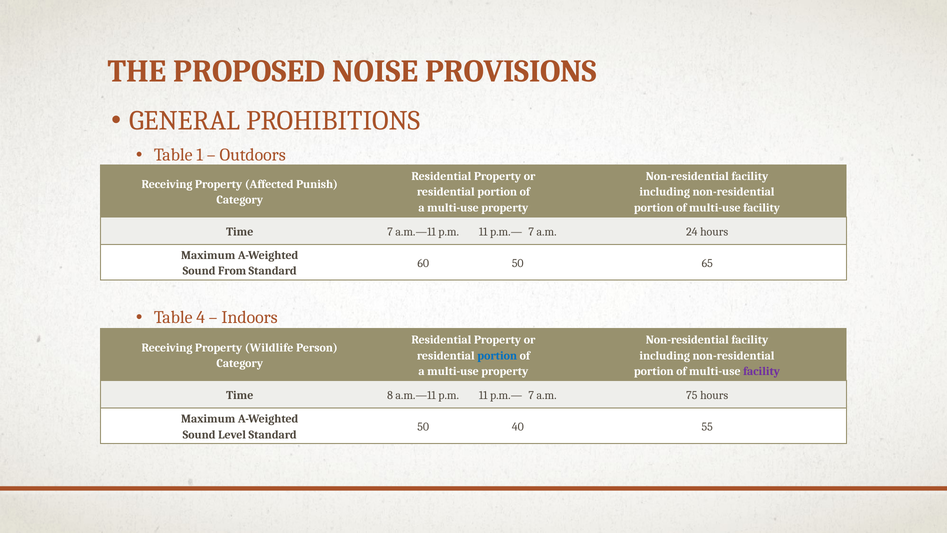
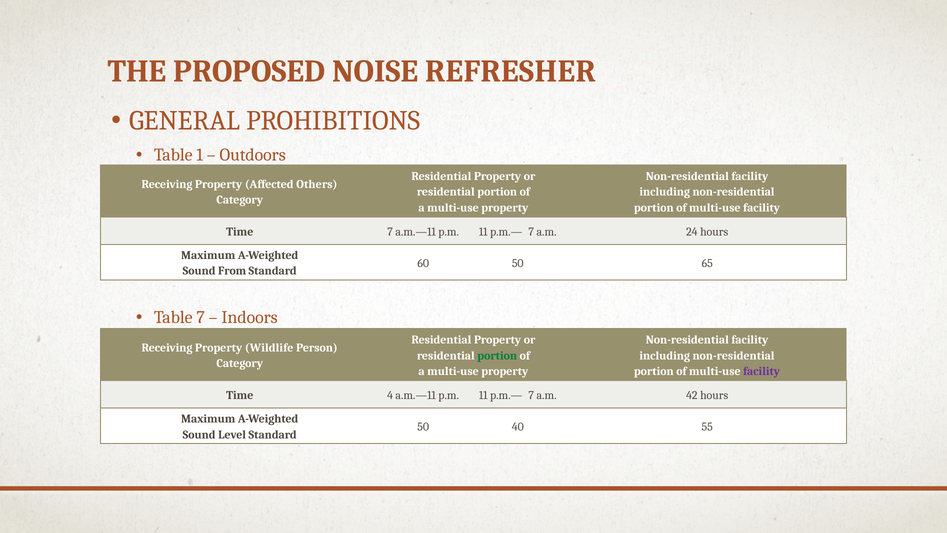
PROVISIONS: PROVISIONS -> REFRESHER (511, 71)
Punish: Punish -> Others (317, 184)
Table 4: 4 -> 7 (201, 317)
portion colour: blue -> green (497, 355)
8: 8 -> 4 (390, 395)
75: 75 -> 42 (692, 395)
